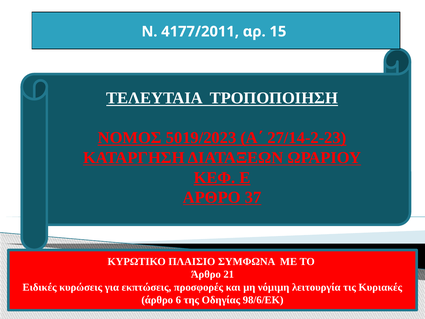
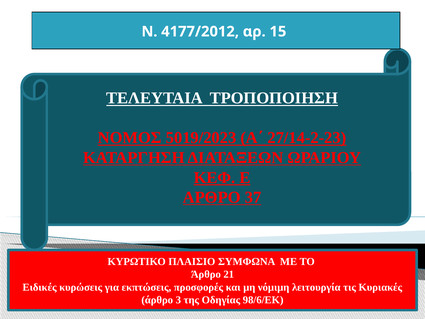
4177/2011: 4177/2011 -> 4177/2012 (200, 32)
6: 6 -> 3 (178, 300)
